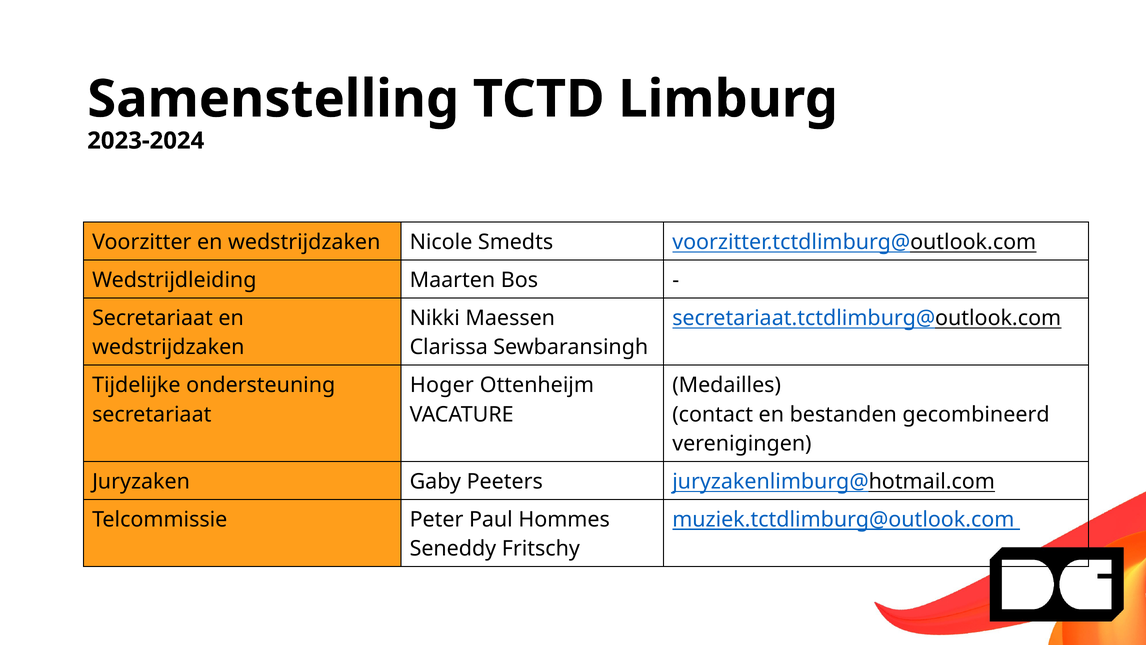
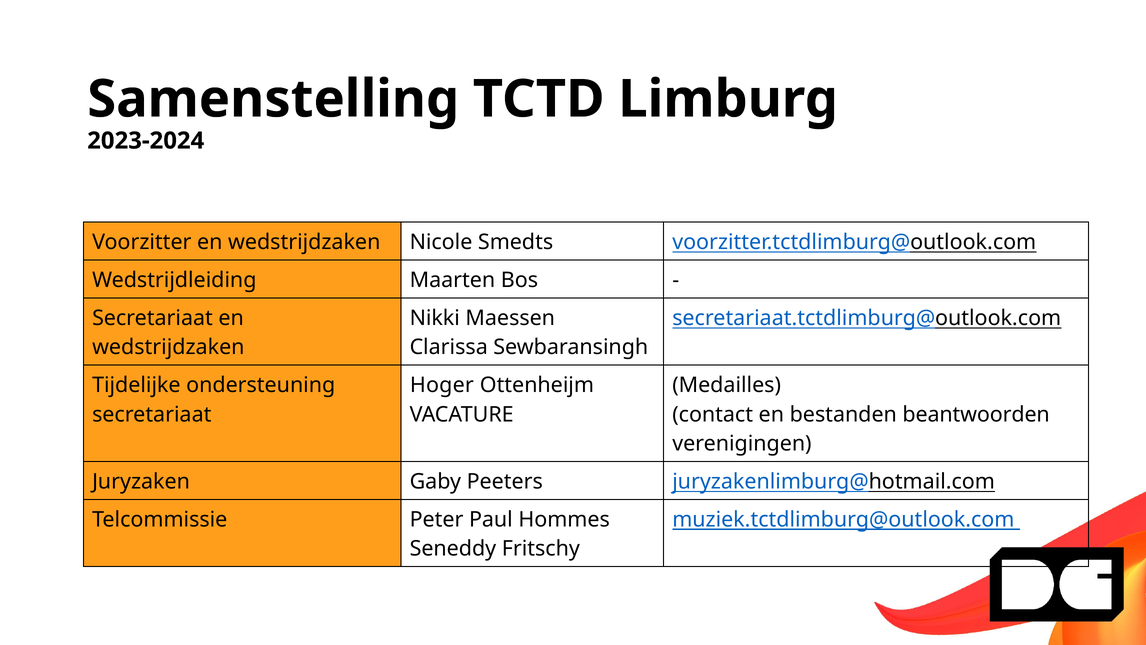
gecombineerd: gecombineerd -> beantwoorden (976, 414)
